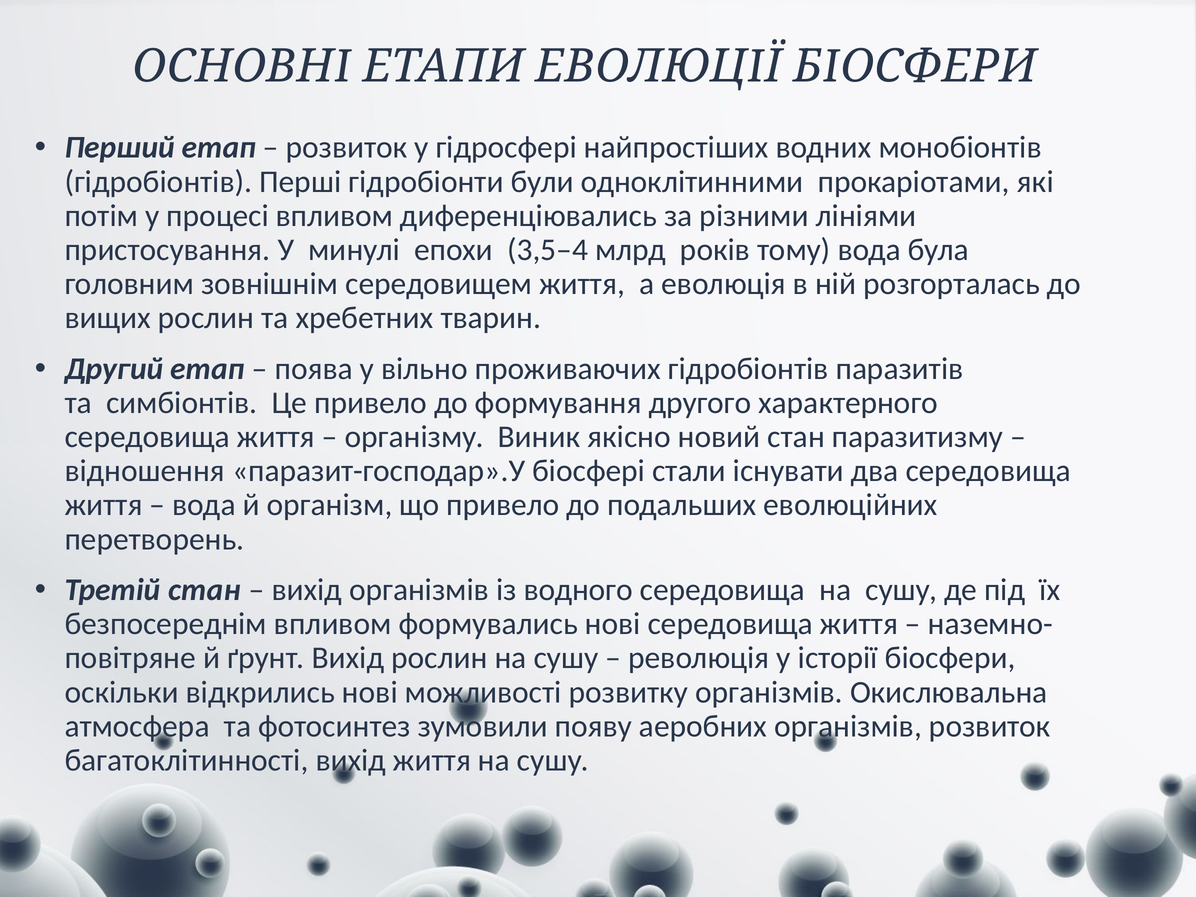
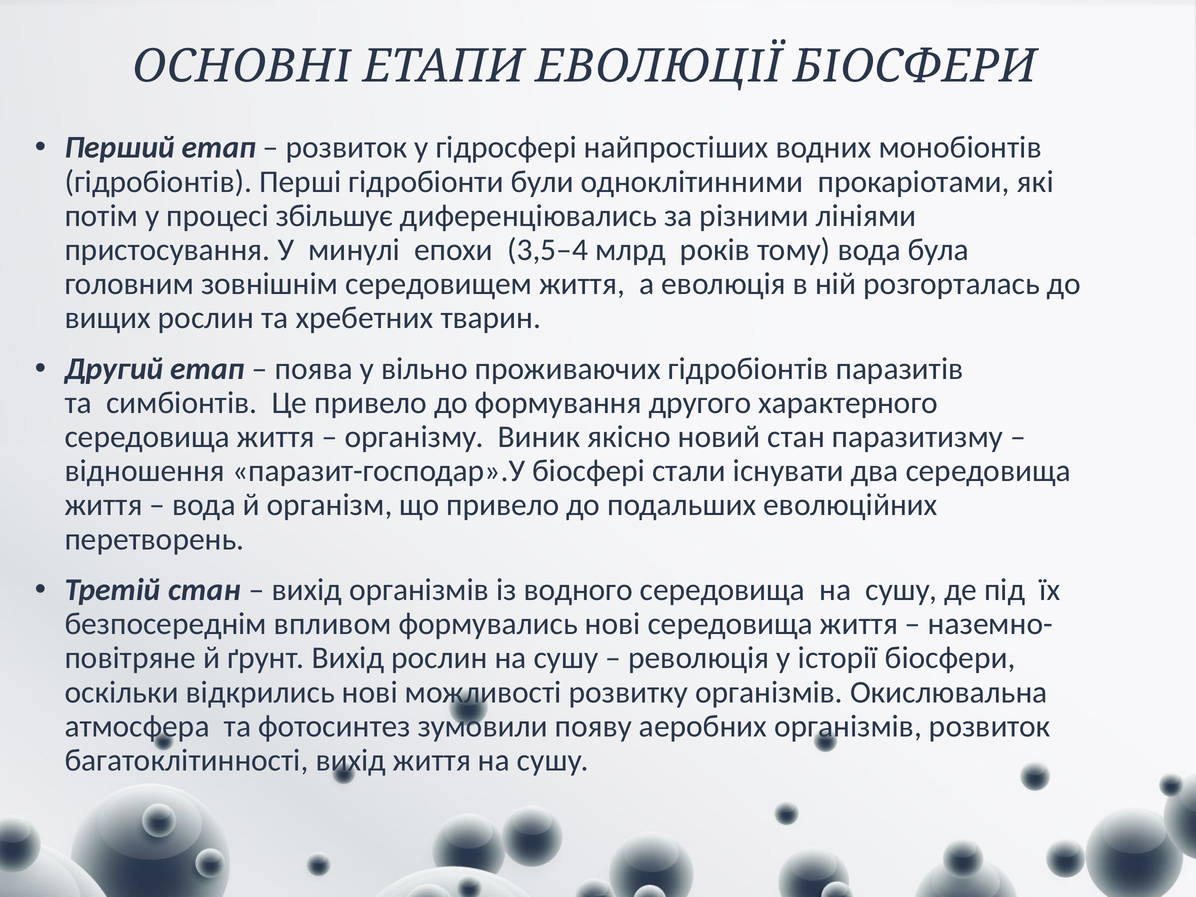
процесі впливом: впливом -> збільшує (335, 216)
